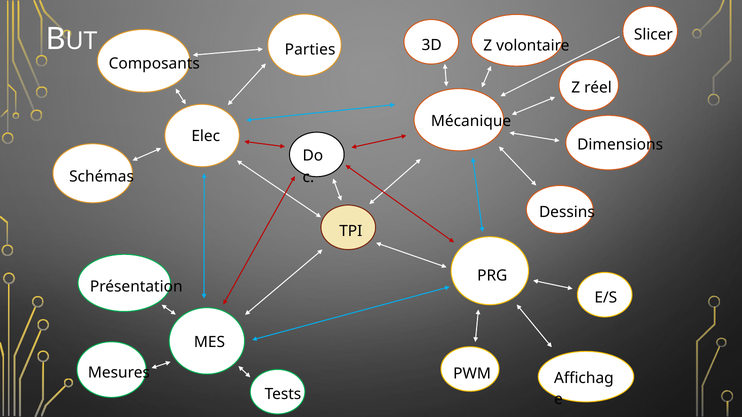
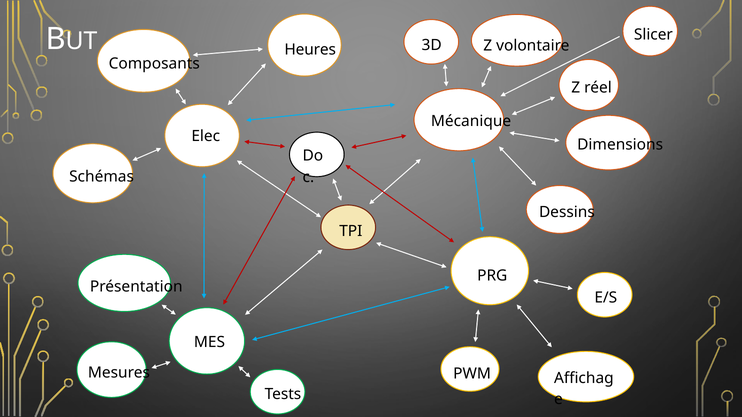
Parties: Parties -> Heures (310, 50)
